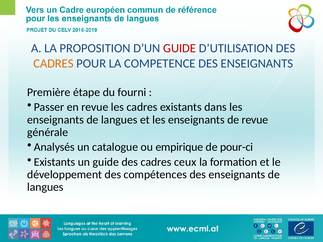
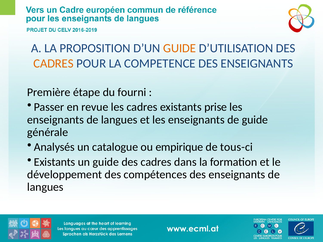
GUIDE colour: red -> orange (180, 48)
dans: dans -> prise (216, 107)
de revue: revue -> guide (255, 120)
pour-ci: pour-ci -> tous-ci (237, 147)
ceux: ceux -> dans (185, 162)
